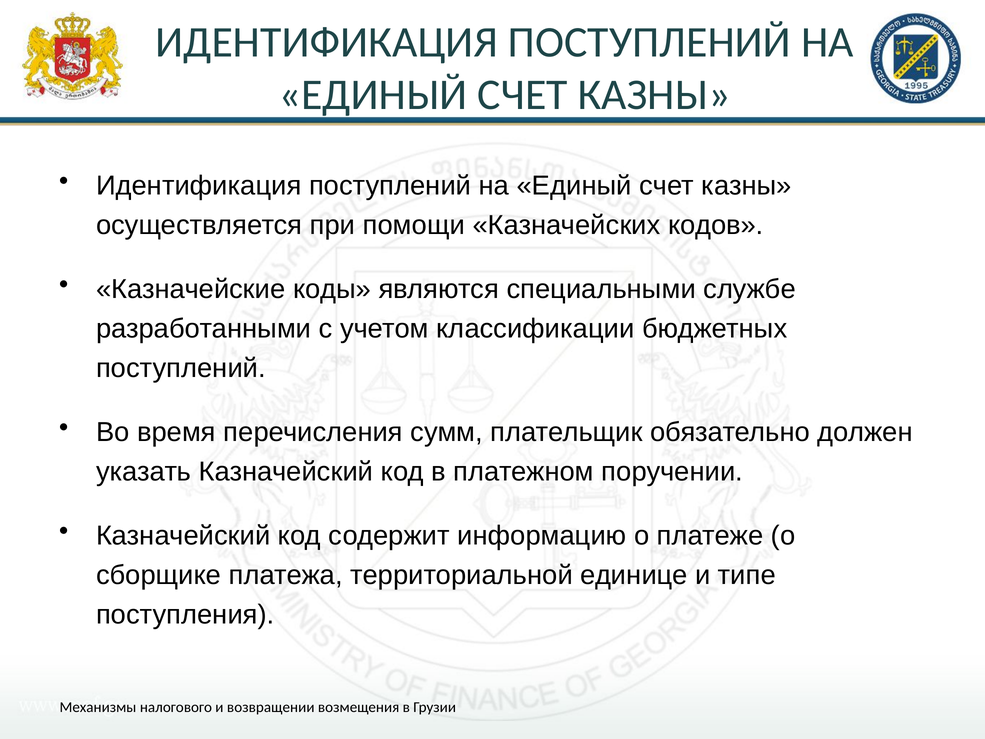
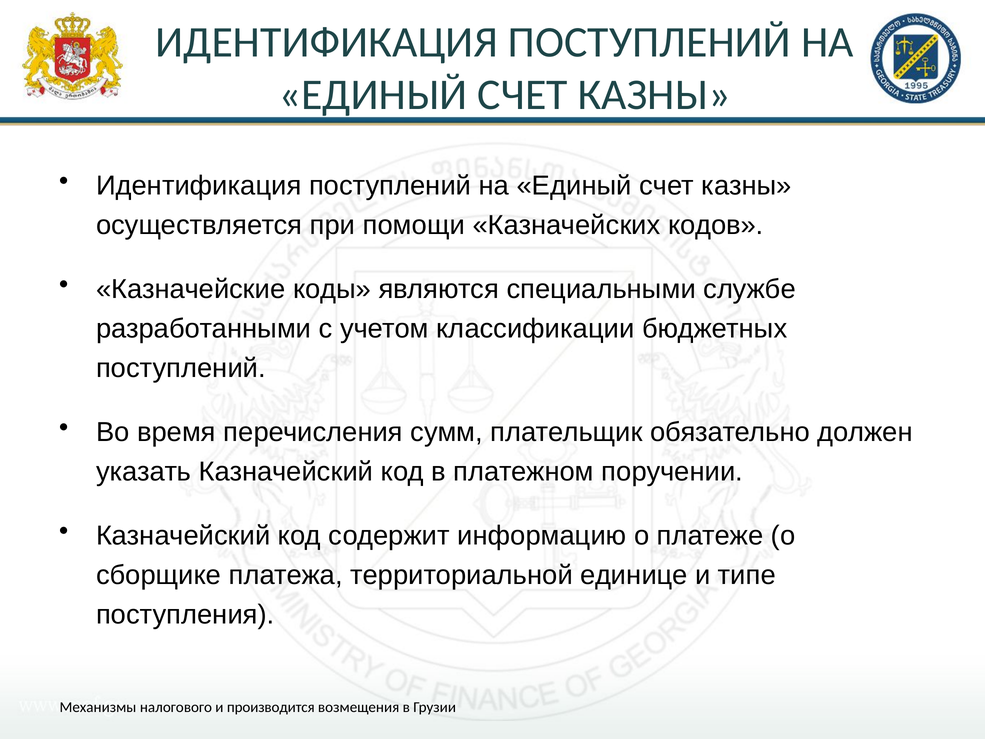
возвращении: возвращении -> производится (271, 707)
